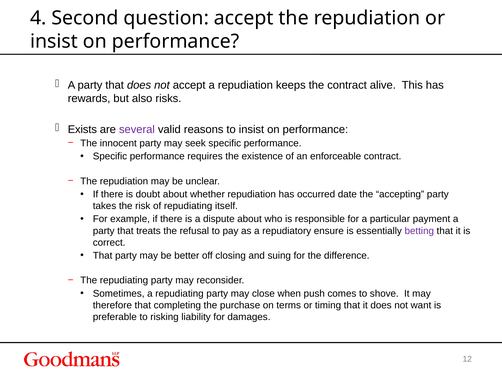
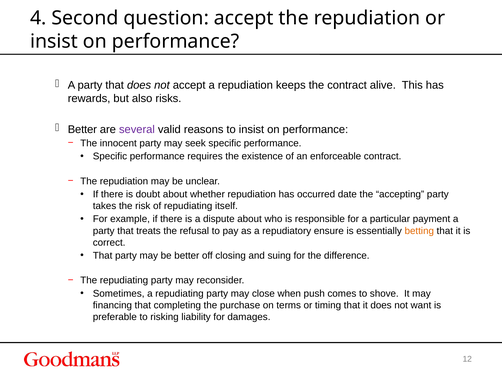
Exists: Exists -> Better (82, 130)
betting colour: purple -> orange (419, 231)
therefore: therefore -> financing (112, 306)
